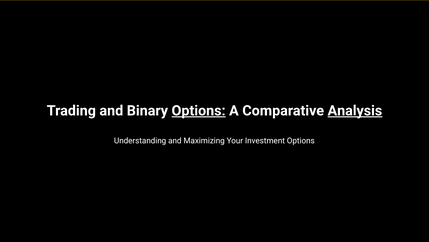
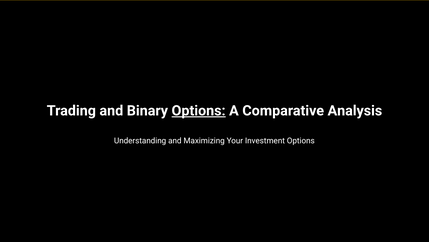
Analysis underline: present -> none (355, 110)
